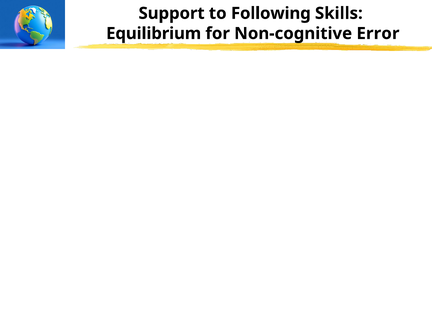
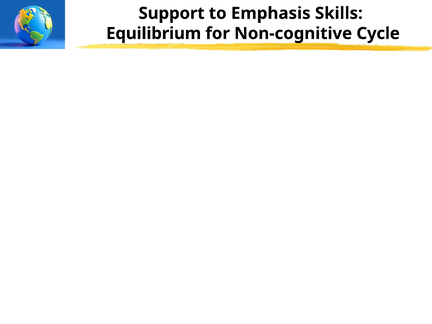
Following: Following -> Emphasis (271, 13)
Error: Error -> Cycle (378, 33)
